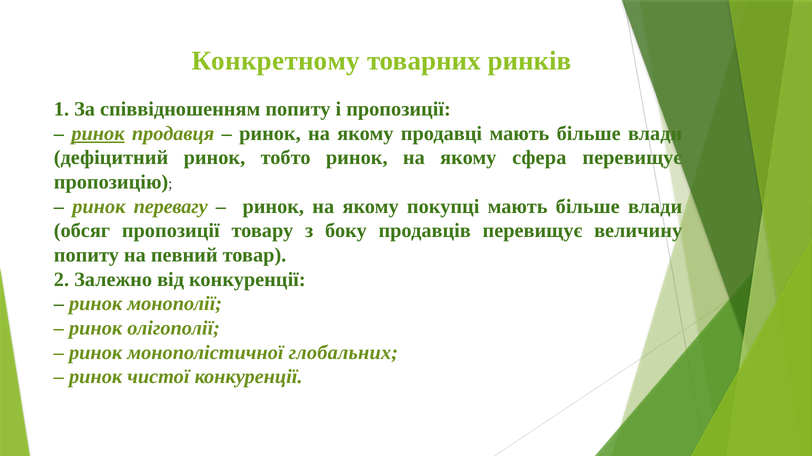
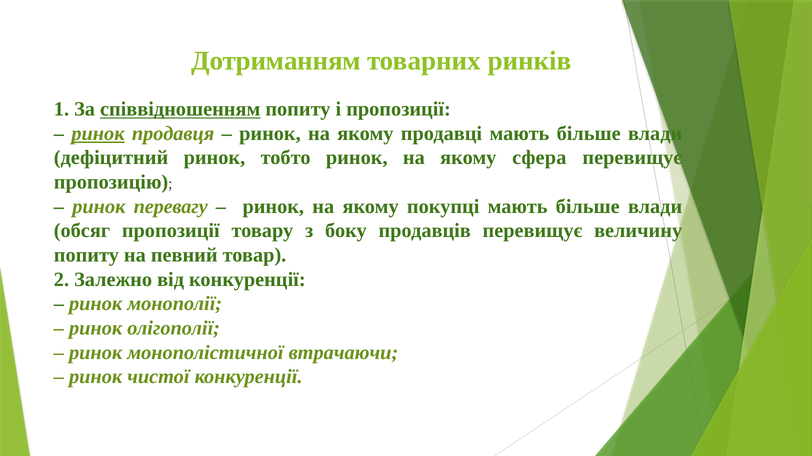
Конкретному: Конкретному -> Дотриманням (276, 61)
співвідношенням underline: none -> present (180, 109)
глобальних: глобальних -> втрачаючи (343, 353)
